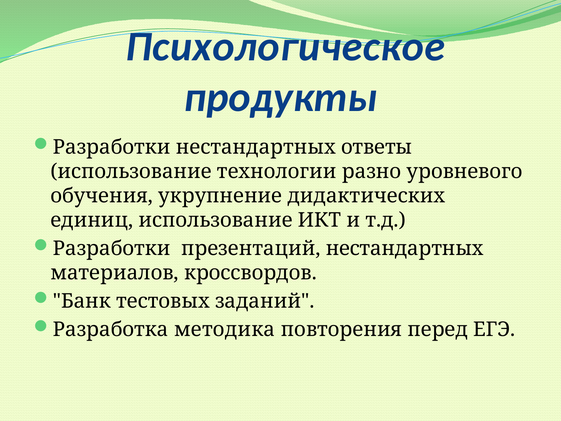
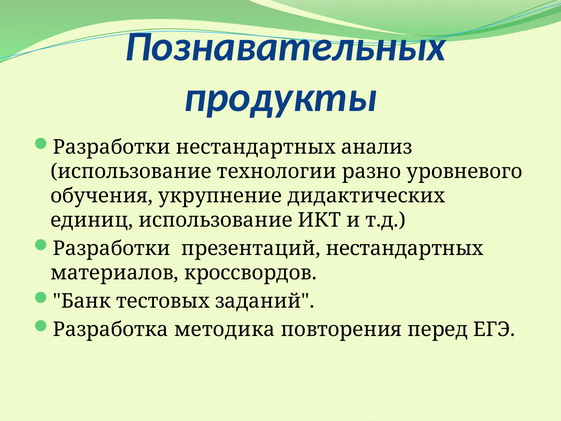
Психологическое: Психологическое -> Познавательных (286, 47)
ответы: ответы -> анализ (377, 147)
